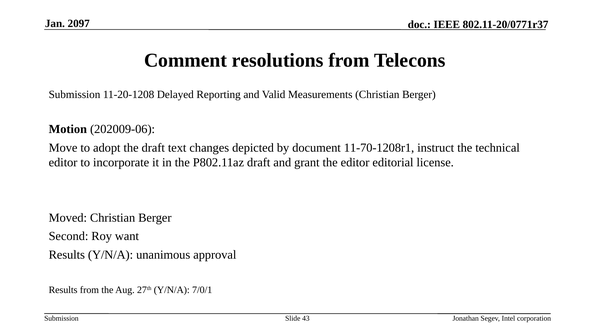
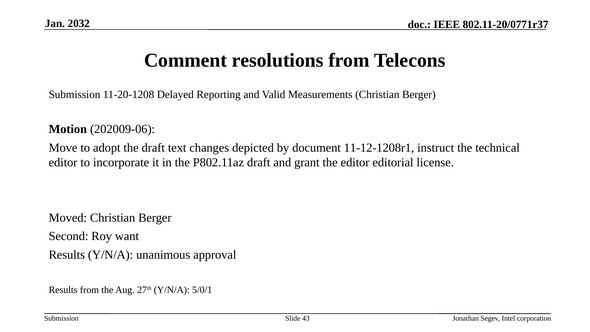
2097: 2097 -> 2032 (79, 23)
11-70-1208r1: 11-70-1208r1 -> 11-12-1208r1 (379, 148)
7/0/1: 7/0/1 -> 5/0/1 (202, 290)
